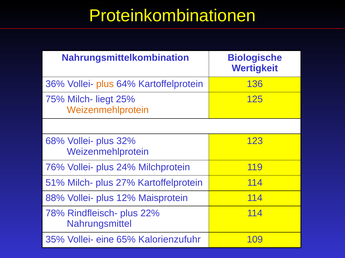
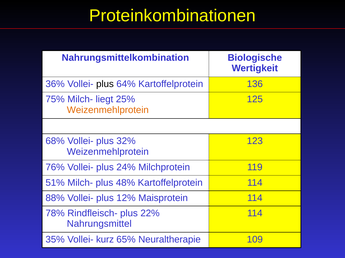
plus colour: orange -> black (105, 84)
27%: 27% -> 48% (126, 183)
eine: eine -> kurz (105, 240)
Kalorienzufuhr: Kalorienzufuhr -> Neuraltherapie (170, 240)
